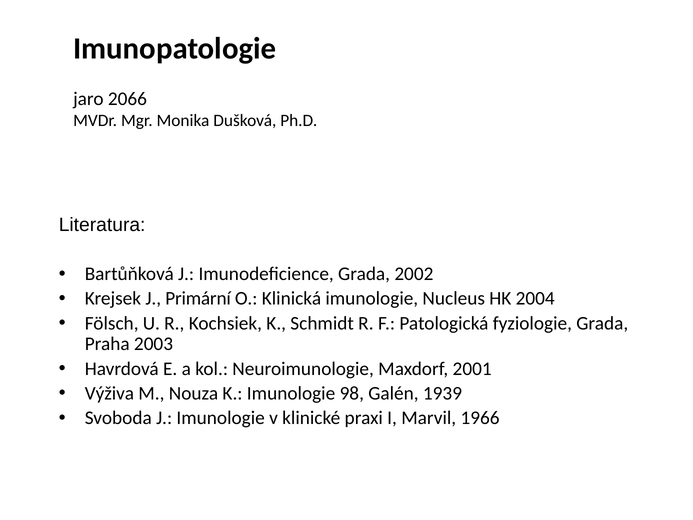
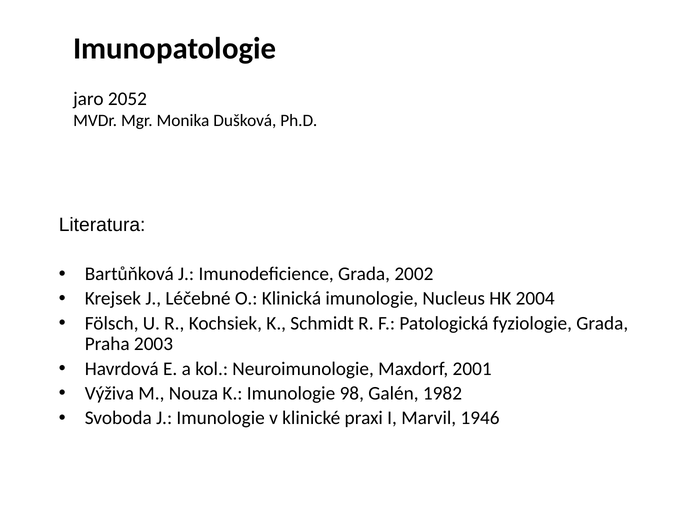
2066: 2066 -> 2052 (127, 99)
Primární: Primární -> Léčebné (198, 298)
1939: 1939 -> 1982 (442, 393)
1966: 1966 -> 1946 (480, 418)
